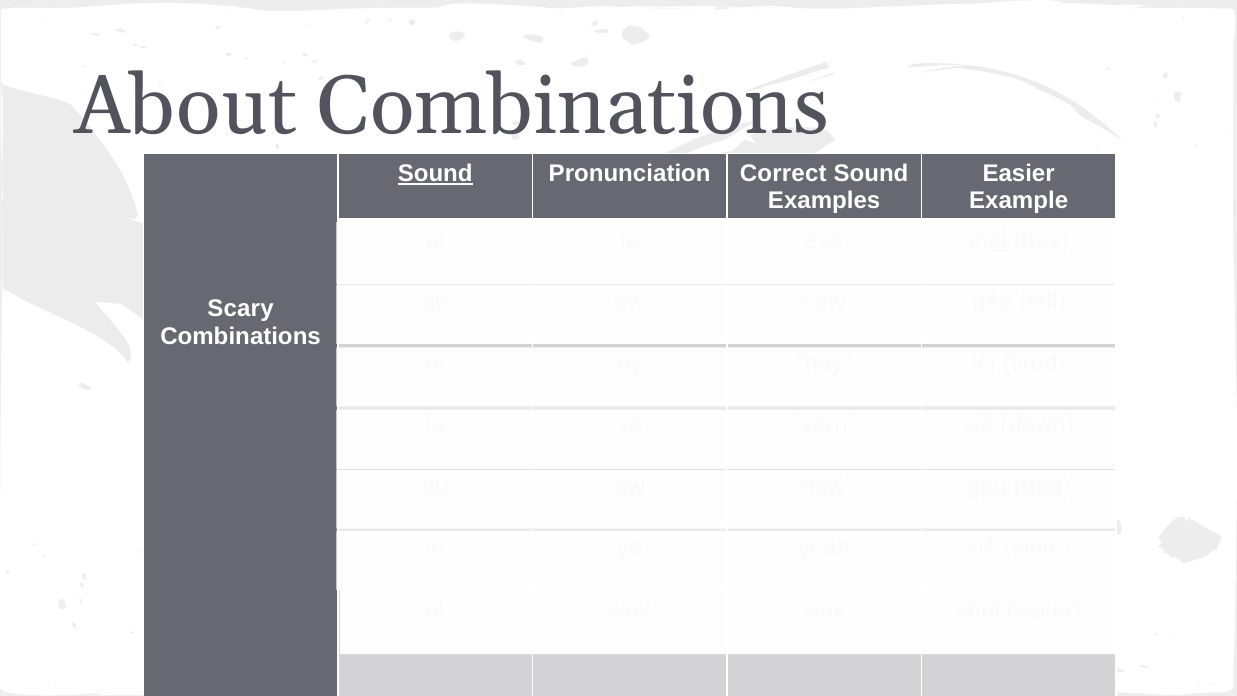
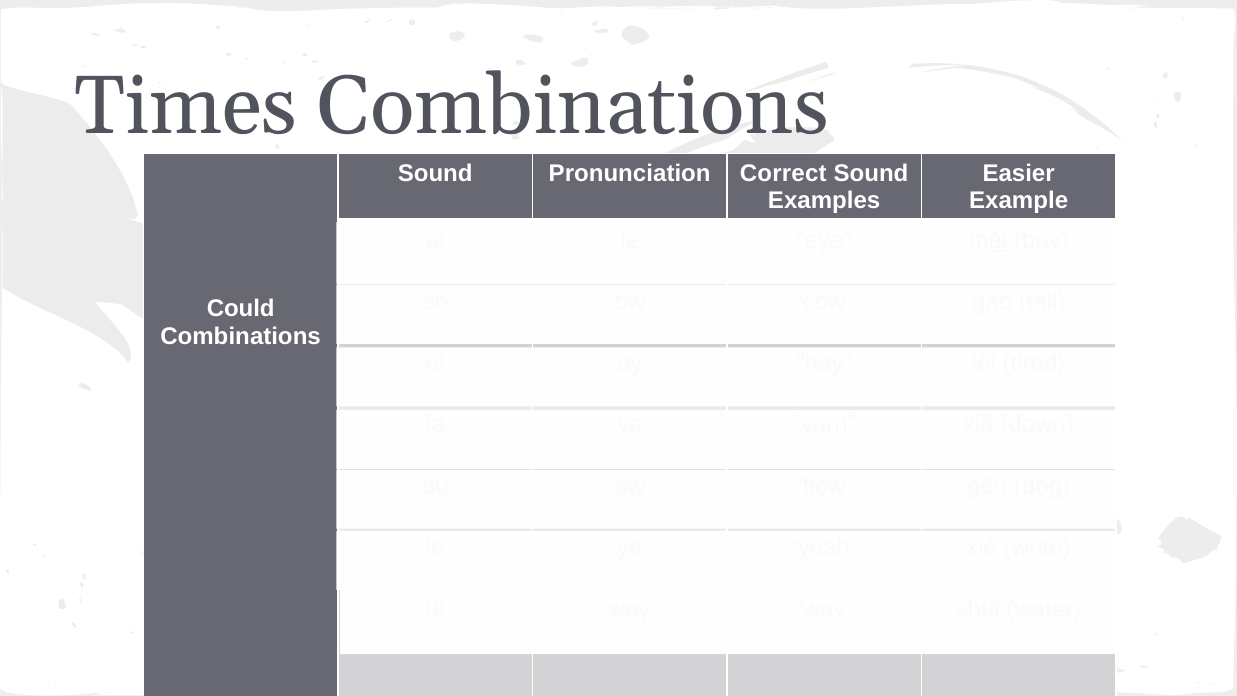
About: About -> Times (186, 106)
Sound underline: present -> none (435, 174)
Scary: Scary -> Could (241, 309)
